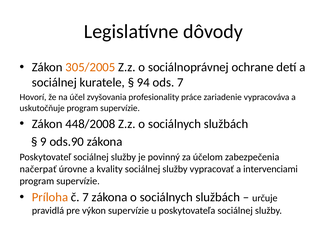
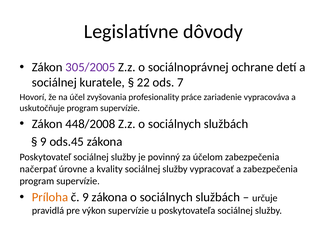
305/2005 colour: orange -> purple (90, 67)
94: 94 -> 22 (143, 83)
ods.90: ods.90 -> ods.45 (67, 142)
a intervenciami: intervenciami -> zabezpečenia (270, 169)
č 7: 7 -> 9 (86, 197)
